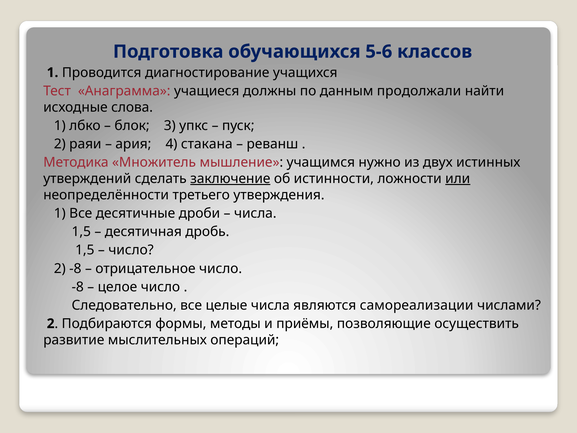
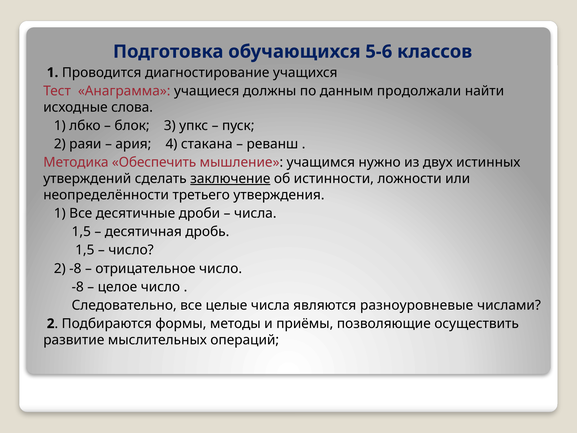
Множитель: Множитель -> Обеспечить (154, 162)
или underline: present -> none (458, 179)
самореализации: самореализации -> разноуровневые (417, 305)
